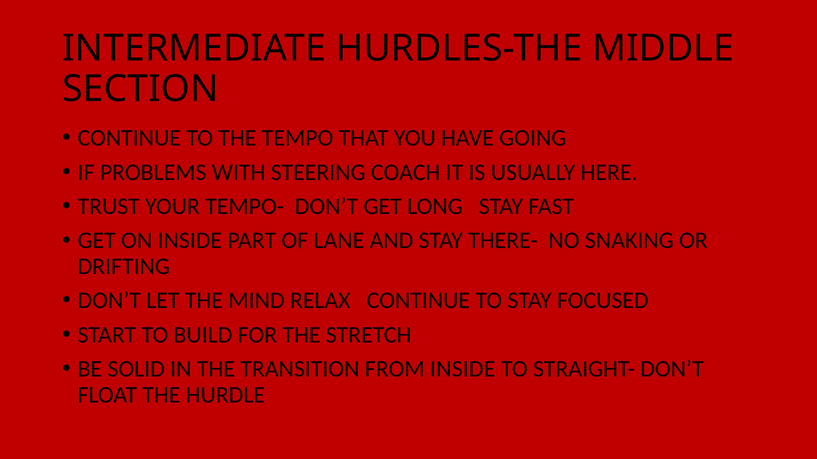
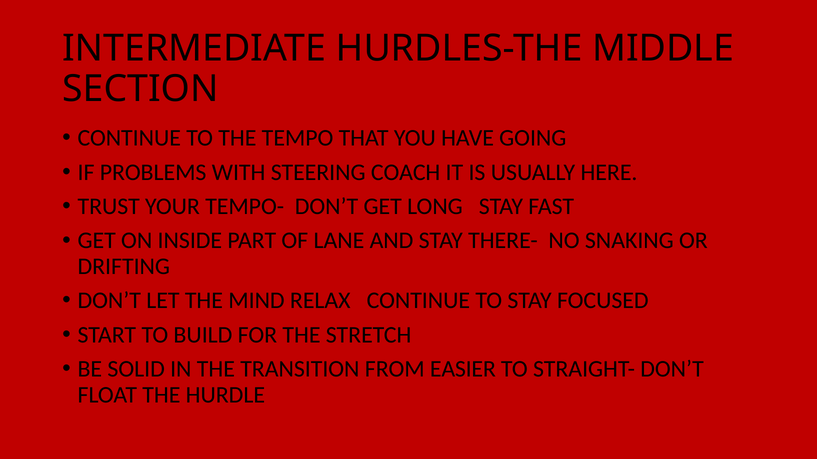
FROM INSIDE: INSIDE -> EASIER (463, 369)
